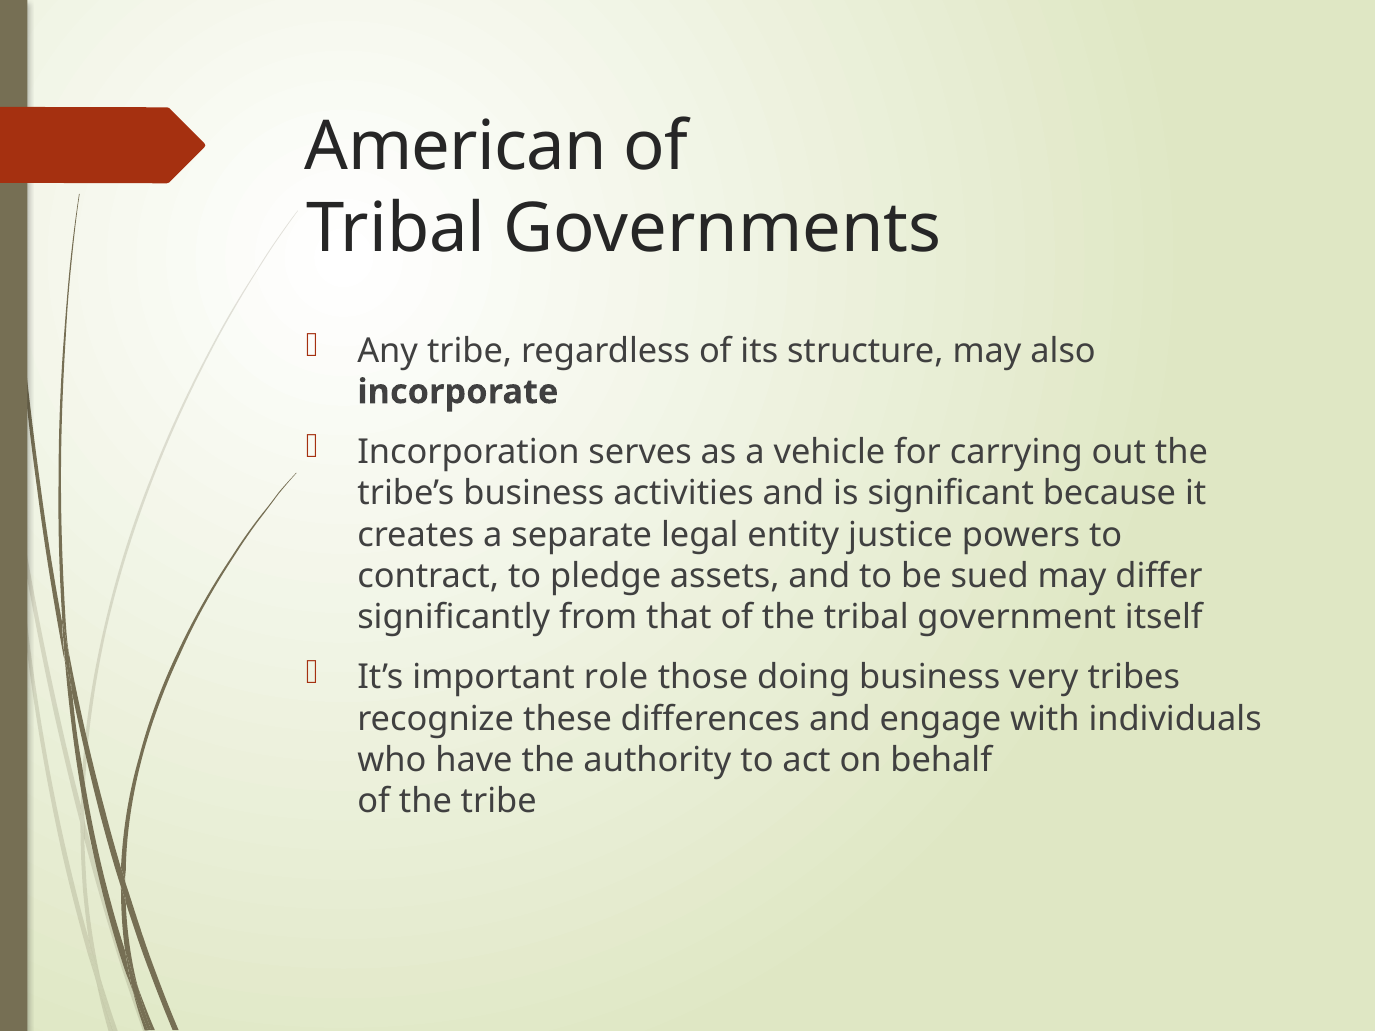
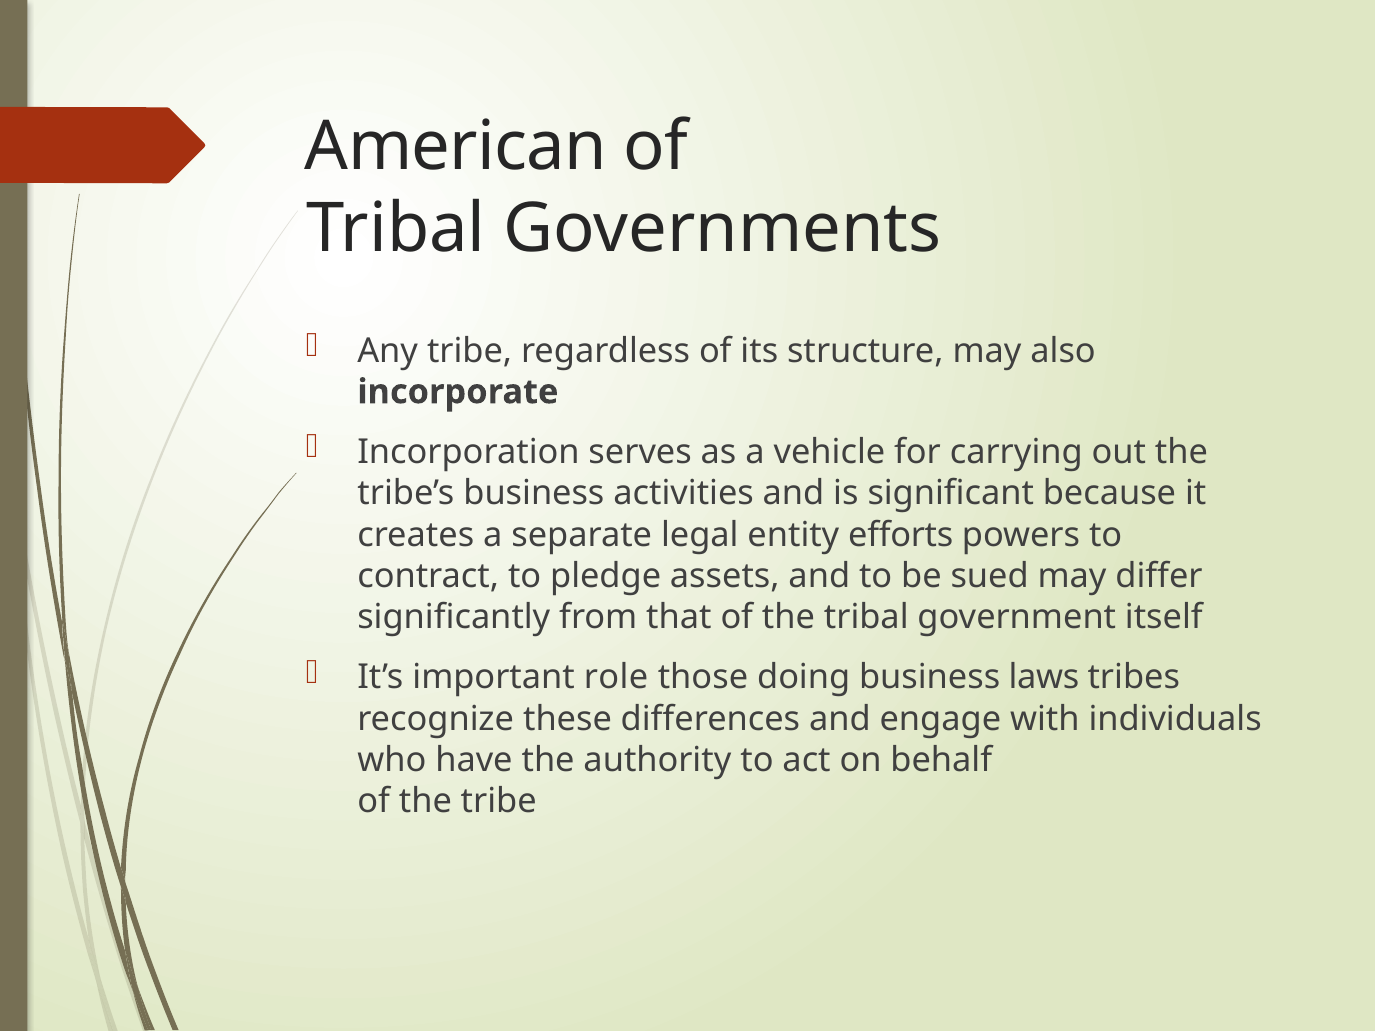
justice: justice -> efforts (901, 535)
very: very -> laws (1044, 678)
